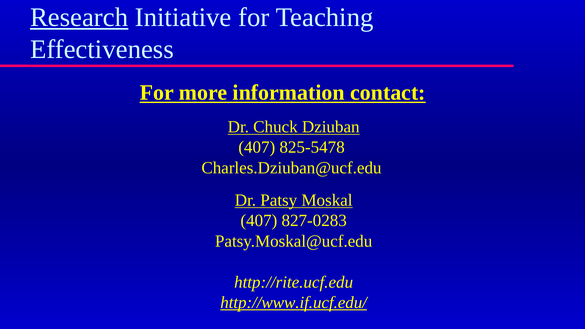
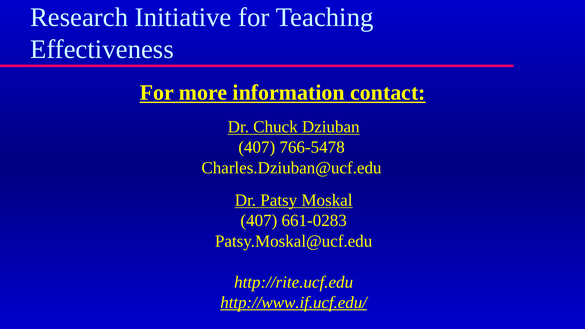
Research underline: present -> none (79, 17)
825-5478: 825-5478 -> 766-5478 (312, 147)
827-0283: 827-0283 -> 661-0283 (314, 221)
